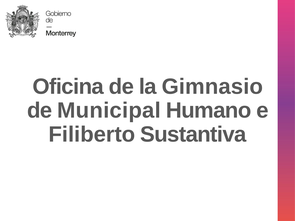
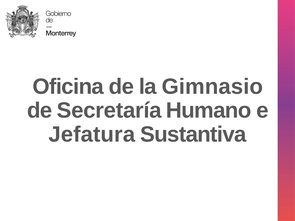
Municipal: Municipal -> Secretaría (109, 111)
Filiberto: Filiberto -> Jefatura (92, 134)
